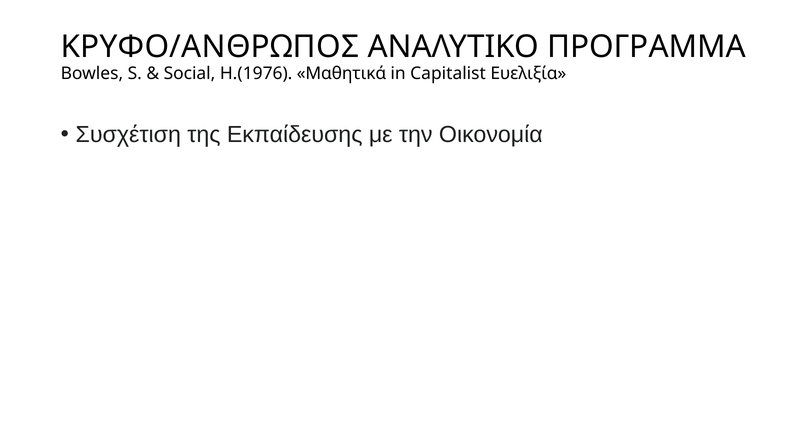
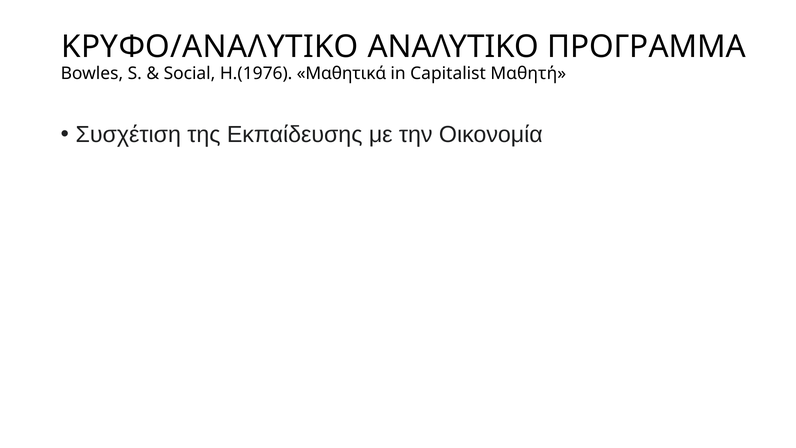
ΚΡΥΦΟ/ΑΝΘΡΩΠΟΣ: ΚΡΥΦΟ/ΑΝΘΡΩΠΟΣ -> ΚΡΥΦΟ/ΑΝΑΛΥΤΙΚΟ (210, 47)
Ευελιξία: Ευελιξία -> Μαθητή (528, 74)
